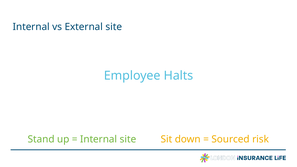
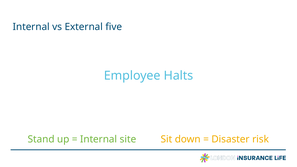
External site: site -> five (114, 27)
Sourced: Sourced -> Disaster (231, 139)
